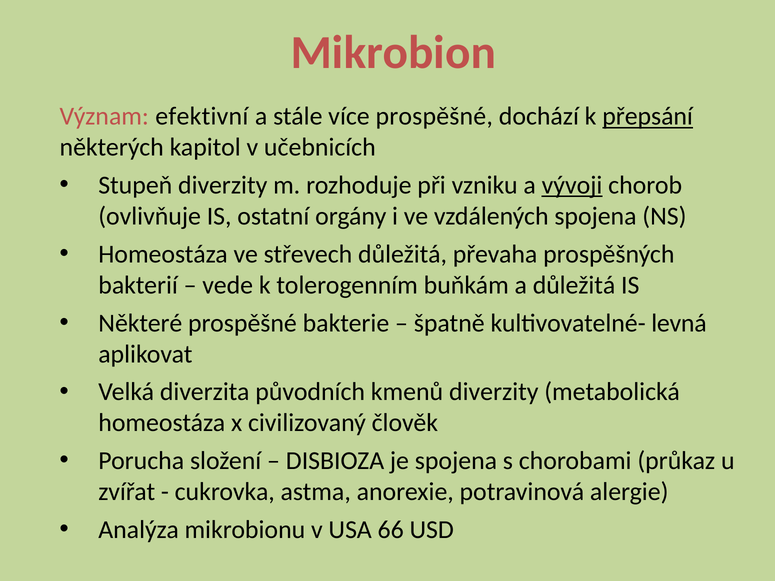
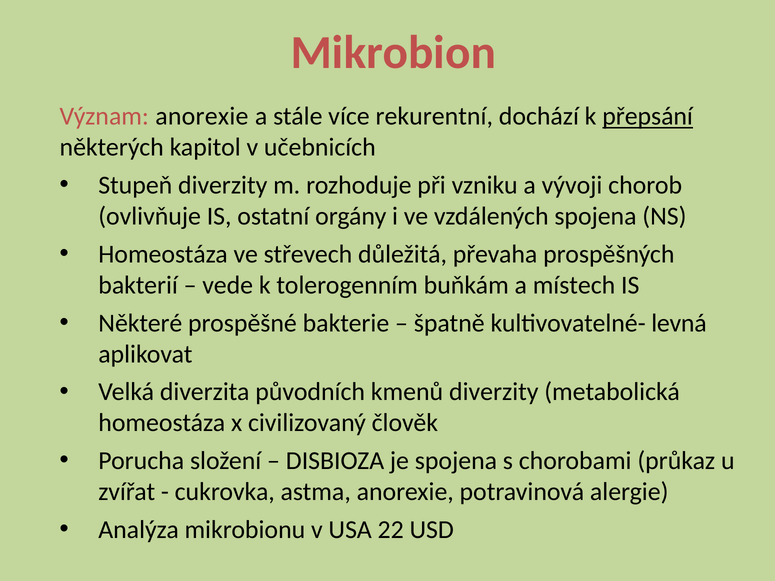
Význam efektivní: efektivní -> anorexie (202, 117)
více prospěšné: prospěšné -> rekurentní (434, 117)
vývoji underline: present -> none (572, 185)
a důležitá: důležitá -> místech (574, 285)
66: 66 -> 22 (391, 530)
